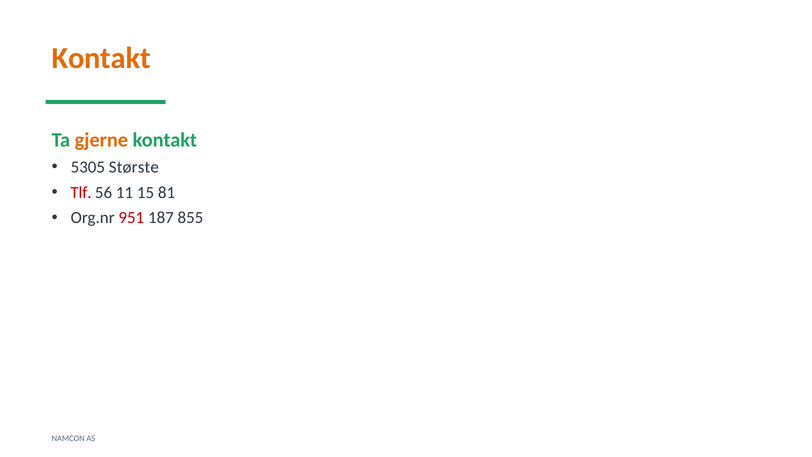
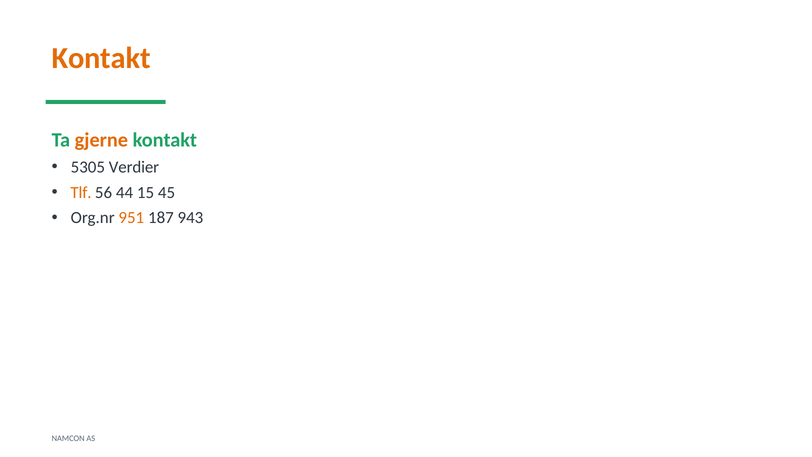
Største: Største -> Verdier (134, 167)
Tlf colour: red -> orange (81, 192)
11: 11 -> 44 (125, 192)
81: 81 -> 45 (167, 192)
951 colour: red -> orange (131, 218)
855: 855 -> 943 (190, 218)
